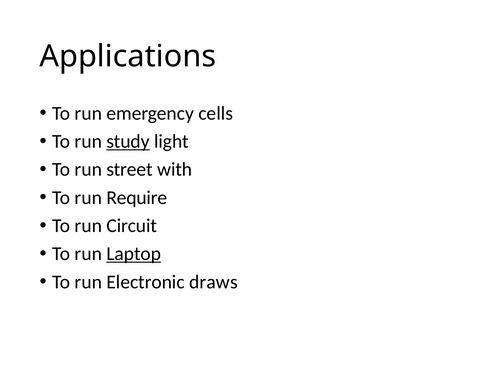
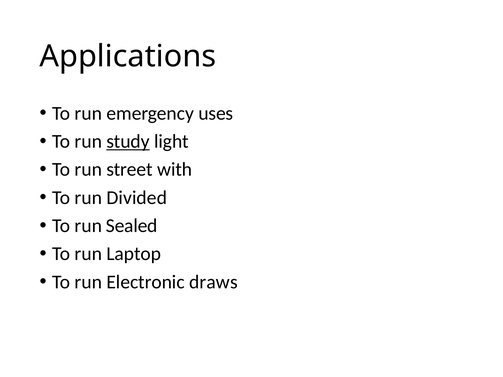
cells: cells -> uses (216, 113)
Require: Require -> Divided (137, 198)
Circuit: Circuit -> Sealed (132, 226)
Laptop underline: present -> none (134, 254)
